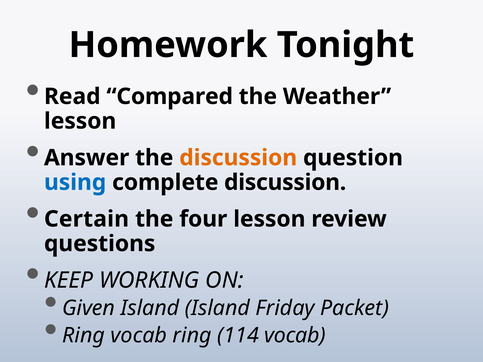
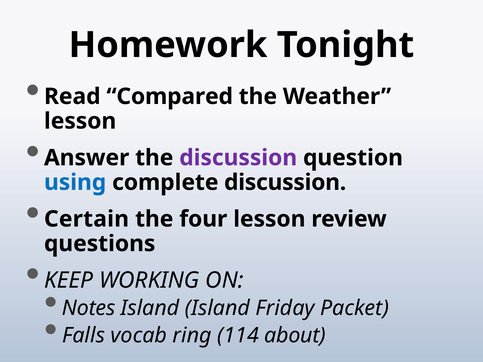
discussion colour: orange -> purple (238, 158)
Given: Given -> Notes (89, 308)
Ring: Ring -> Falls (84, 336)
114 vocab: vocab -> about (295, 336)
